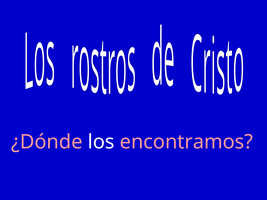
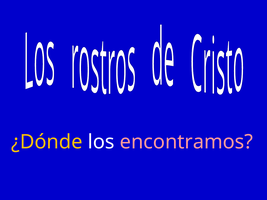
¿Dónde colour: pink -> yellow (47, 142)
